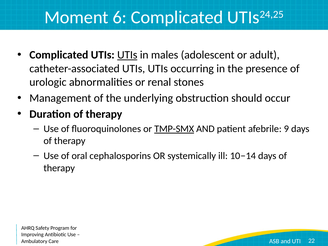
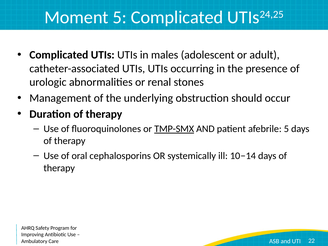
Moment 6: 6 -> 5 (120, 17)
UTIs underline: present -> none (127, 55)
afebrile 9: 9 -> 5 (286, 129)
